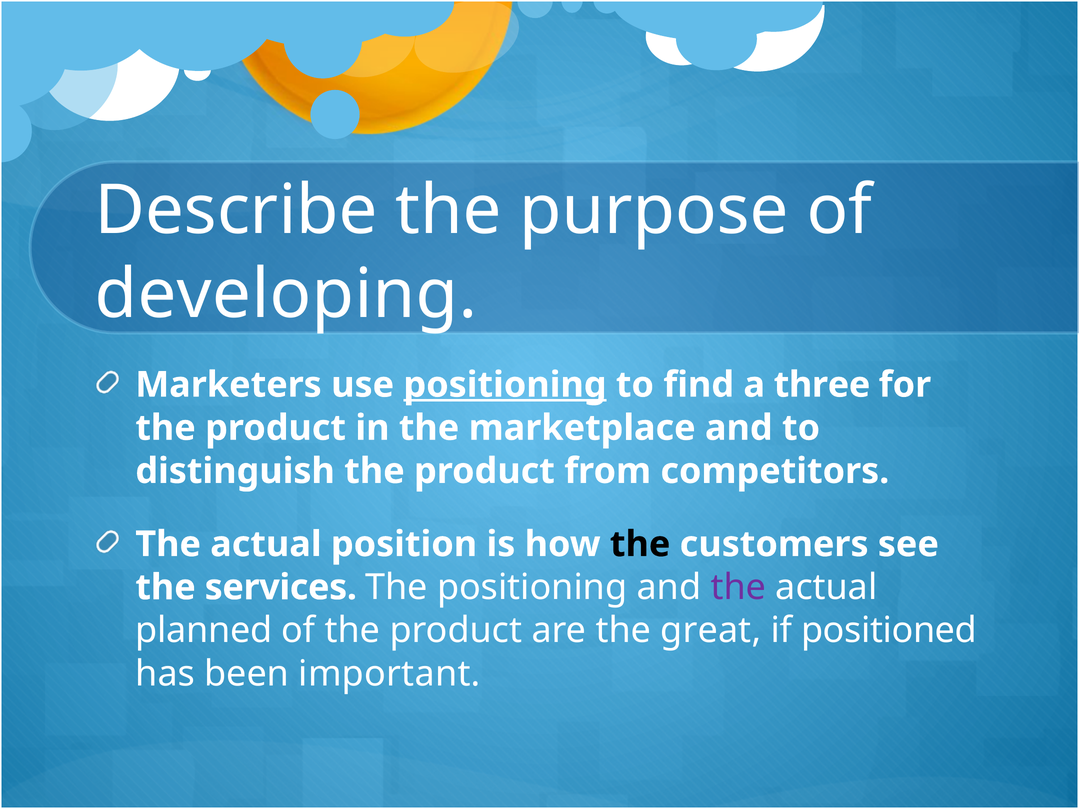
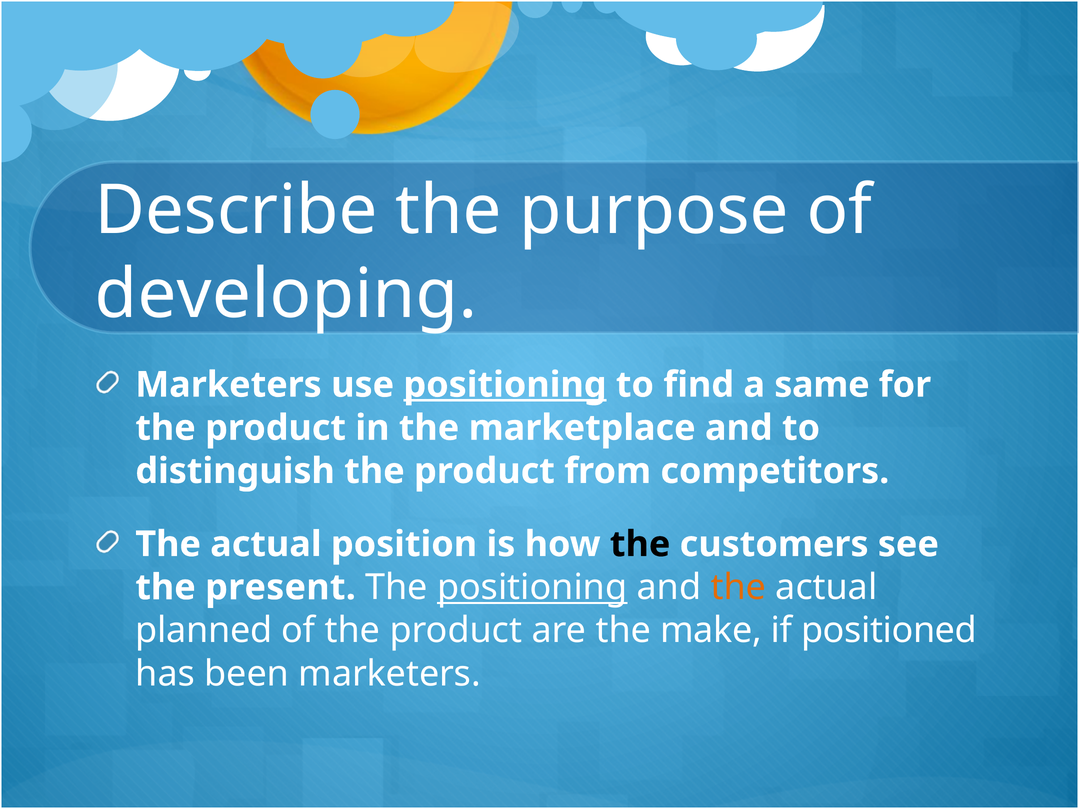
three: three -> same (822, 385)
services: services -> present (281, 588)
positioning underline: none -> present (532, 588)
the colour: purple -> orange (738, 588)
great: great -> make (711, 631)
been important: important -> marketers (390, 674)
